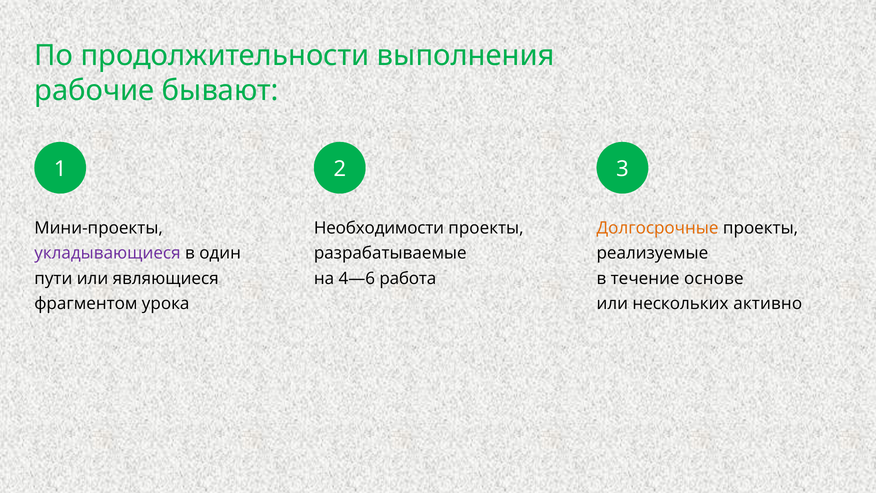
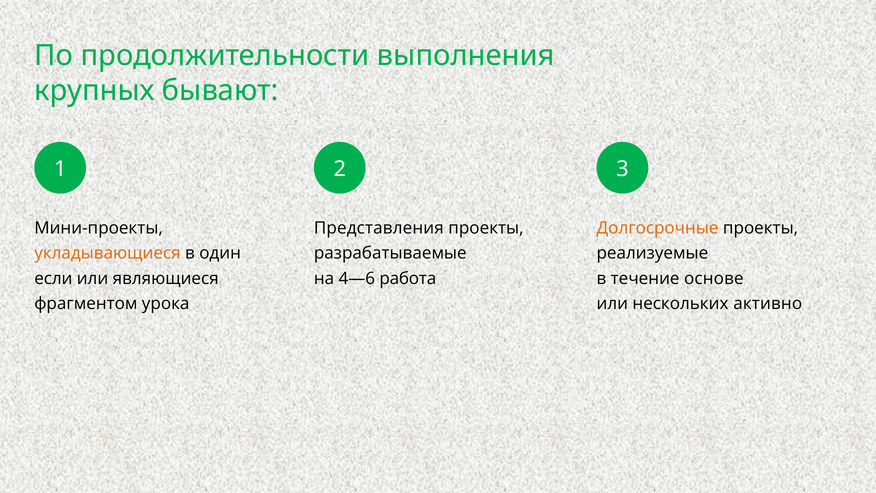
рабочие: рабочие -> крупных (94, 91)
Необходимости: Необходимости -> Представления (379, 228)
укладывающиеся colour: purple -> orange (107, 253)
пути: пути -> если (53, 278)
